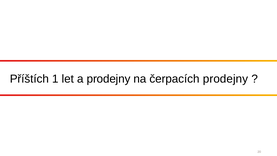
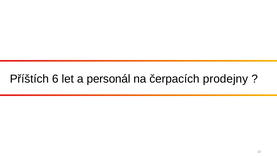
1: 1 -> 6 (55, 79)
a prodejny: prodejny -> personál (109, 79)
